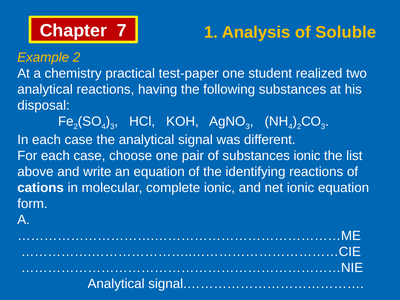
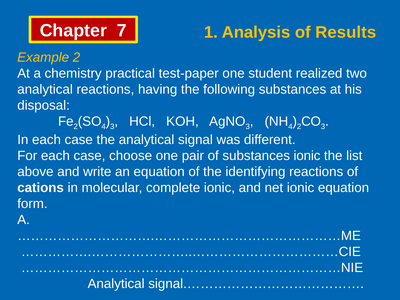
Soluble: Soluble -> Results (346, 32)
